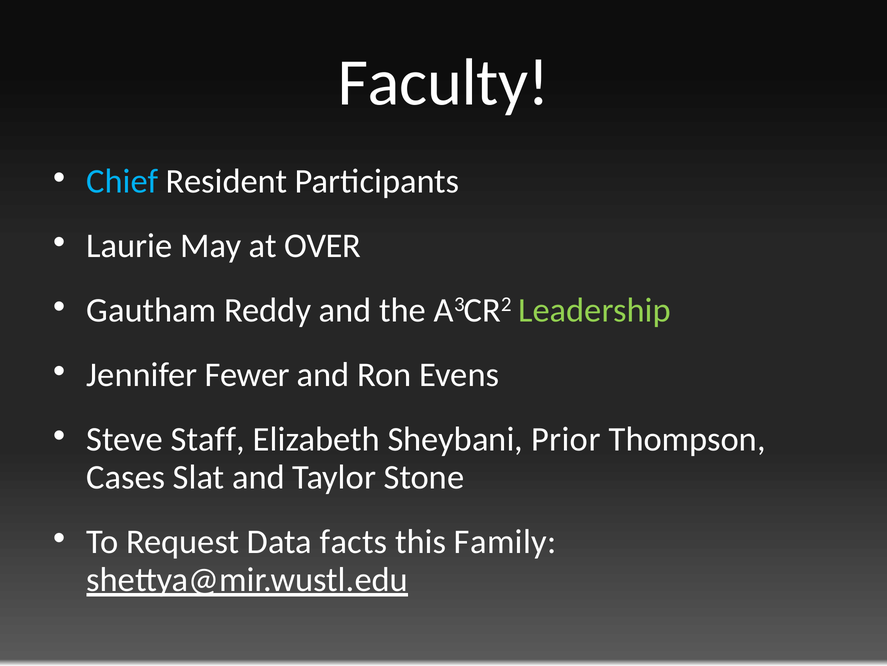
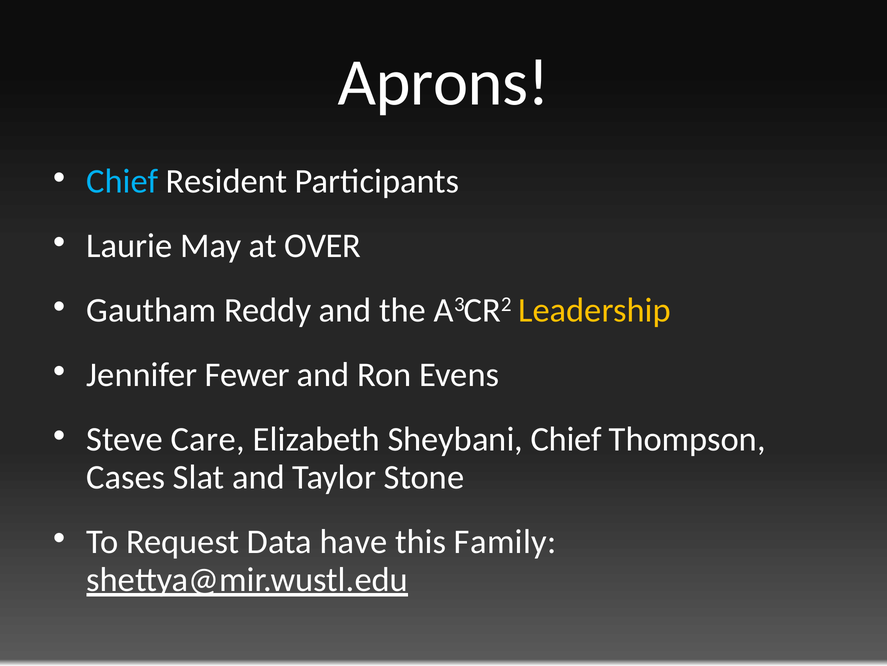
Faculty: Faculty -> Aprons (444, 83)
Leadership colour: light green -> yellow (595, 310)
Staff: Staff -> Care (208, 439)
Sheybani Prior: Prior -> Chief (566, 439)
facts: facts -> have (354, 541)
